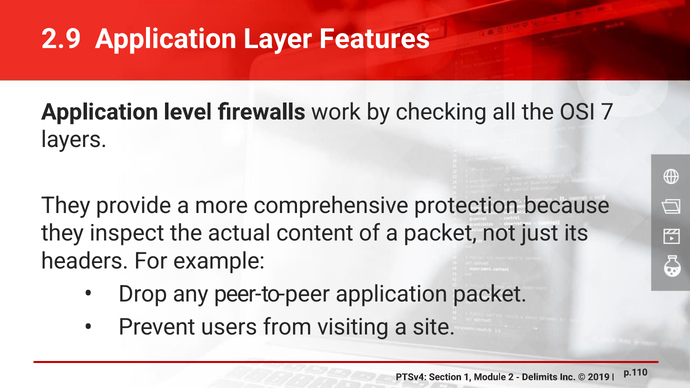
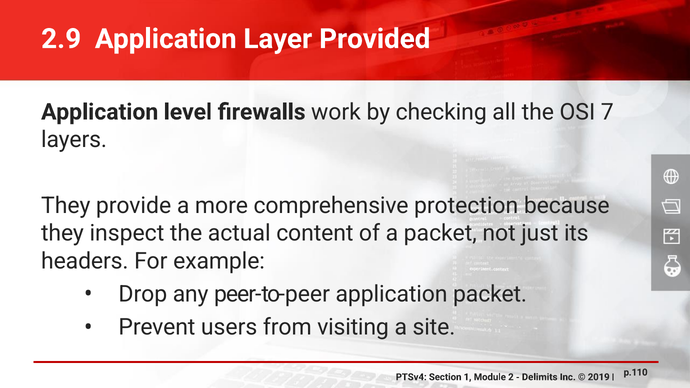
Features: Features -> Provided (375, 39)
